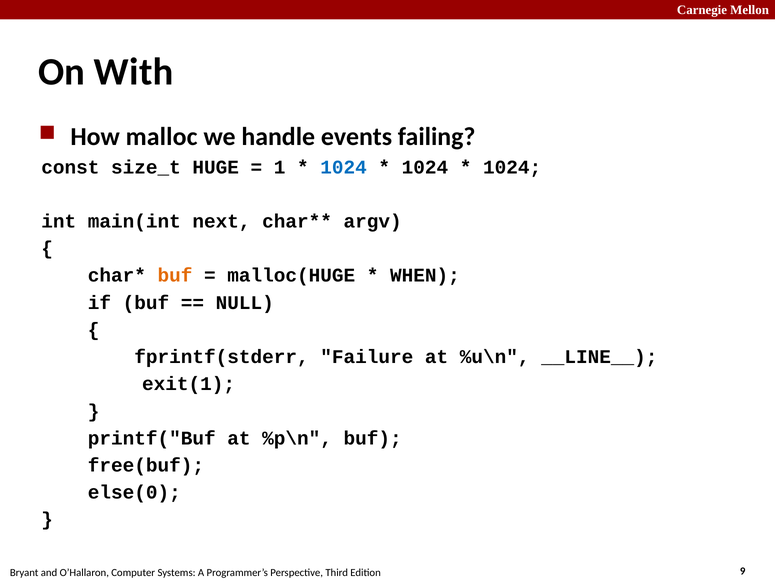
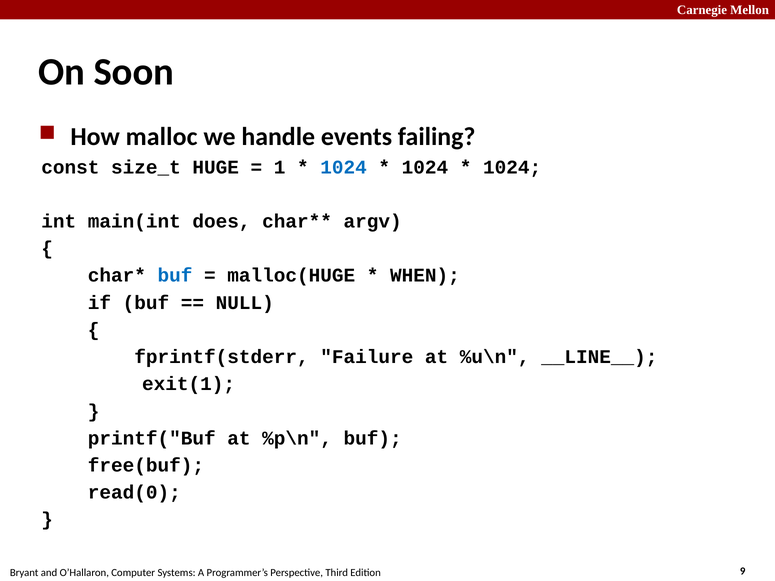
With: With -> Soon (134, 72)
next: next -> does (222, 221)
buf colour: orange -> blue (175, 276)
else(0: else(0 -> read(0 (134, 493)
